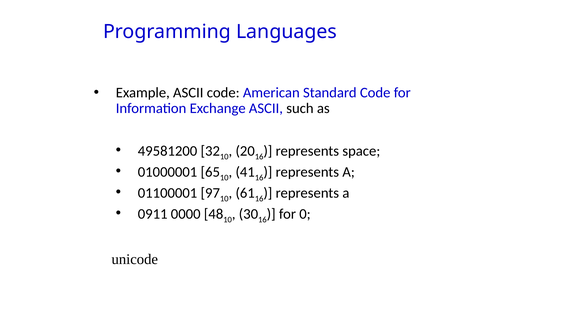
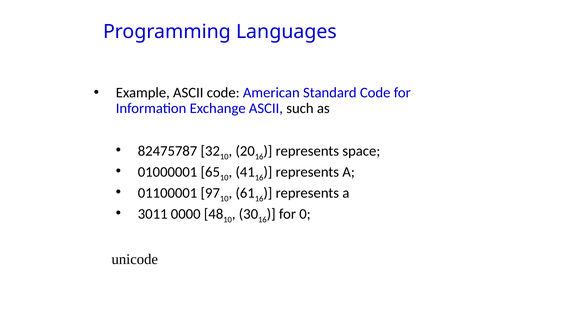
49581200: 49581200 -> 82475787 (168, 151)
0911: 0911 -> 3011 (153, 214)
